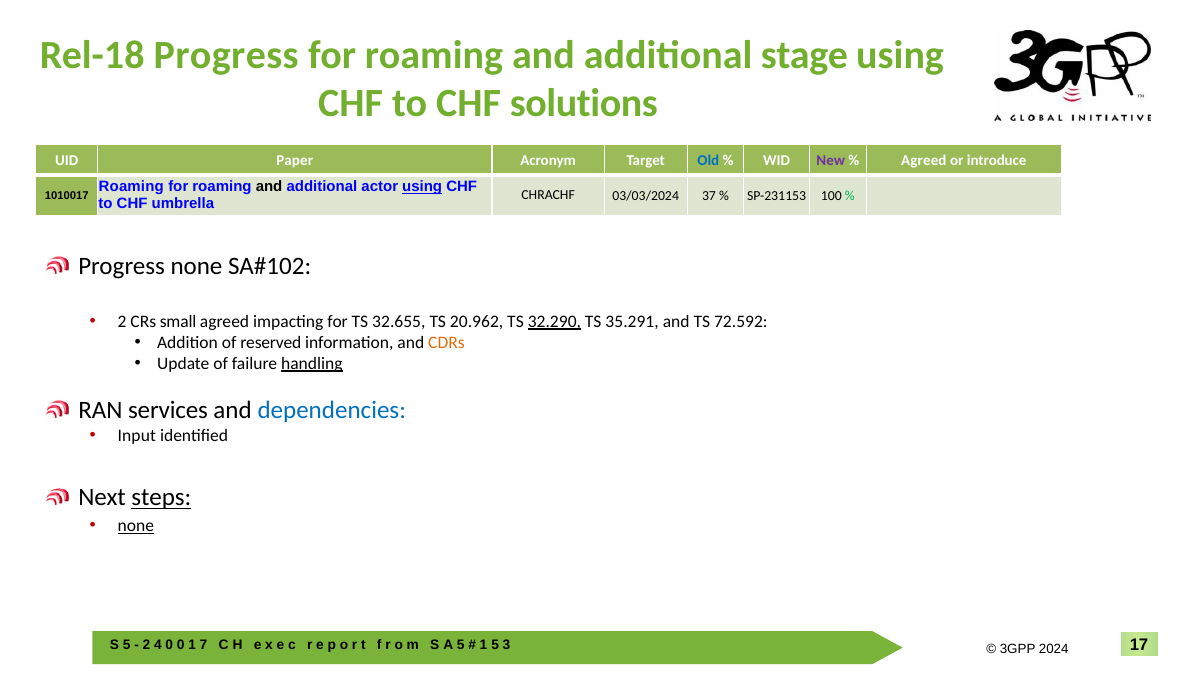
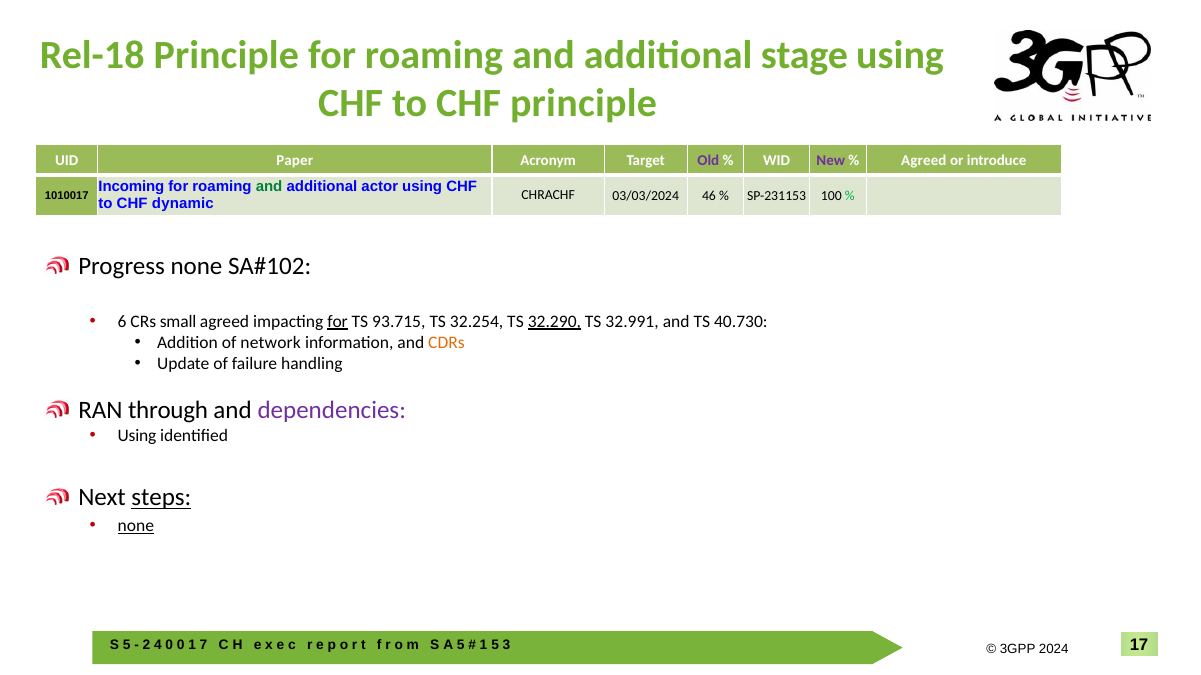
Rel-18 Progress: Progress -> Principle (226, 55)
CHF solutions: solutions -> principle (584, 103)
Old colour: blue -> purple (708, 161)
Roaming: Roaming -> Incoming (131, 187)
and colour: black -> green (269, 187)
using underline: present -> none (422, 187)
37: 37 -> 46 (709, 196)
umbrella: umbrella -> dynamic (183, 204)
2: 2 -> 6 (122, 322)
for underline: none -> present (338, 322)
32.655: 32.655 -> 93.715 (399, 322)
20.962: 20.962 -> 32.254 (477, 322)
35.291: 35.291 -> 32.991 (632, 322)
72.592: 72.592 -> 40.730 (741, 322)
reserved: reserved -> network (271, 343)
handling underline: present -> none (312, 364)
services: services -> through (168, 411)
dependencies colour: blue -> purple (332, 411)
Input: Input -> Using (137, 436)
